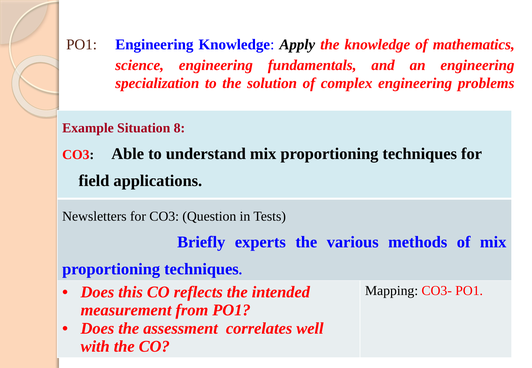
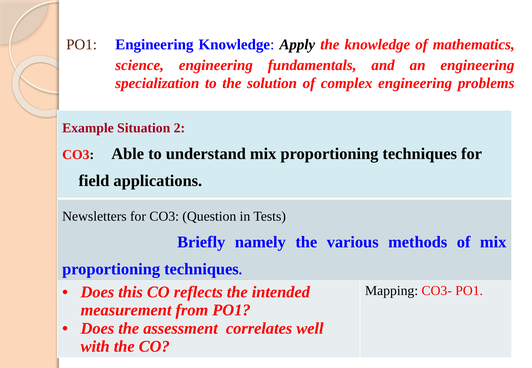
8: 8 -> 2 (179, 128)
experts: experts -> namely (260, 242)
